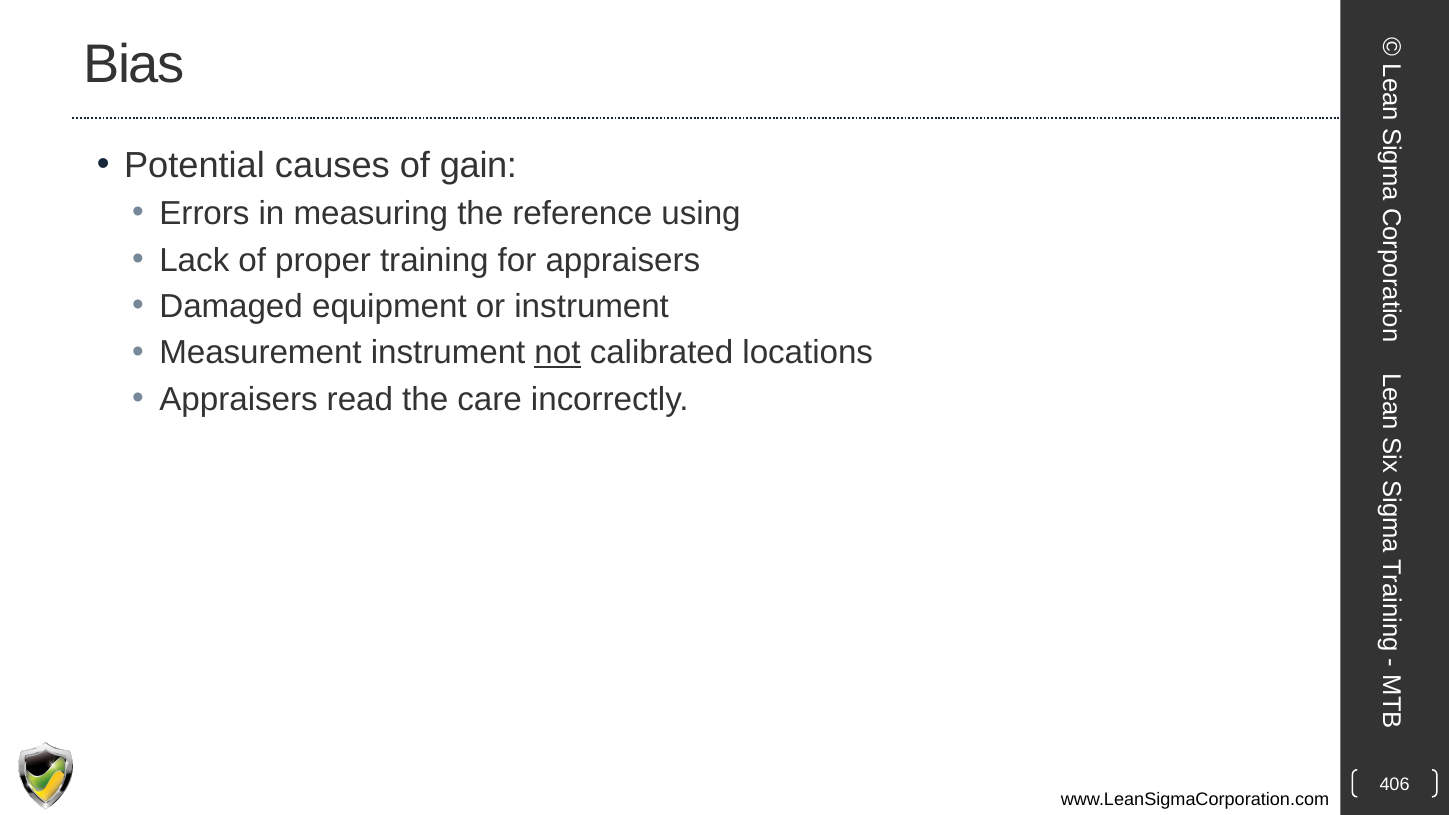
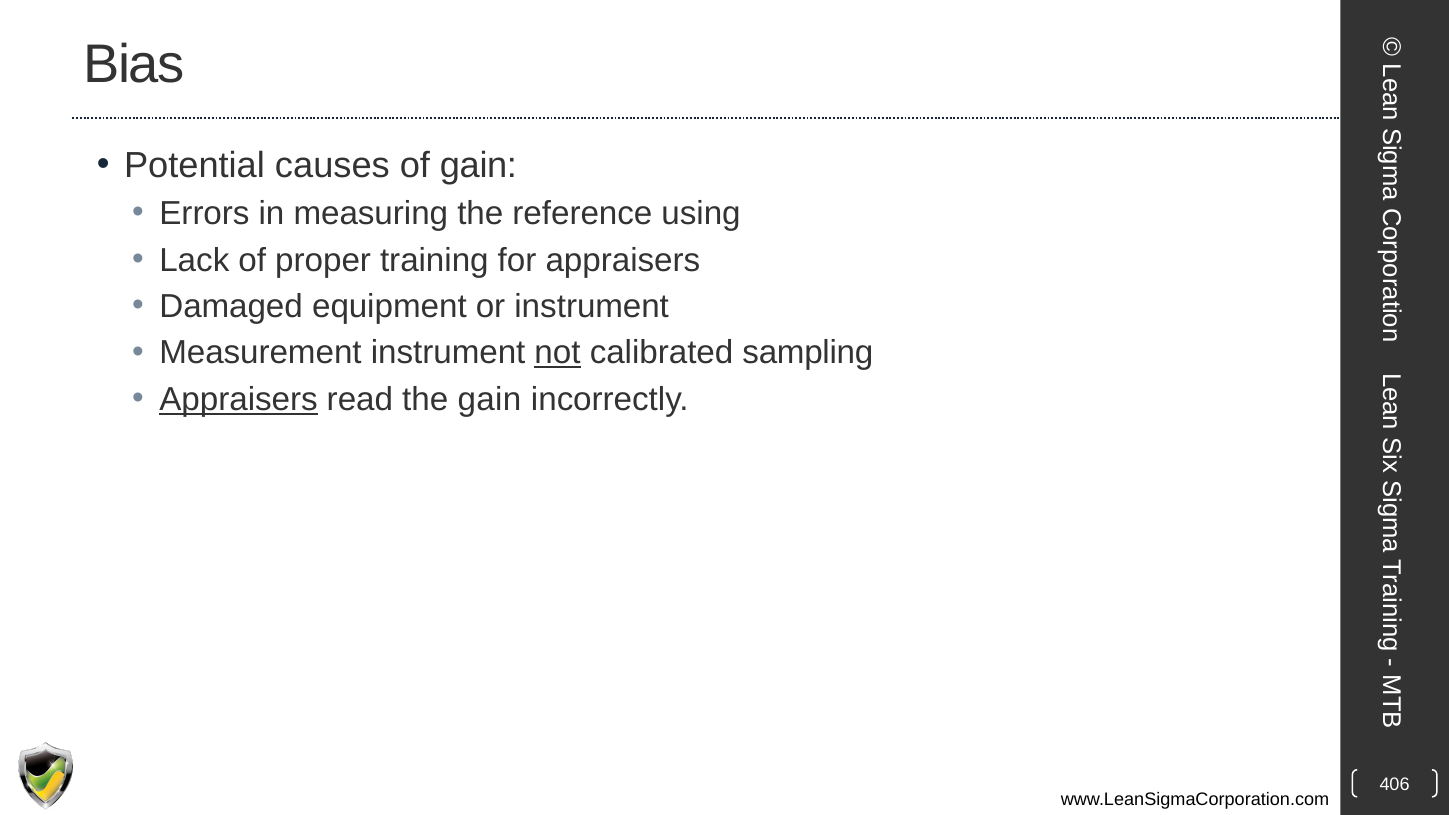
locations: locations -> sampling (808, 353)
Appraisers underline: none -> present (239, 399)
the care: care -> gain (489, 399)
